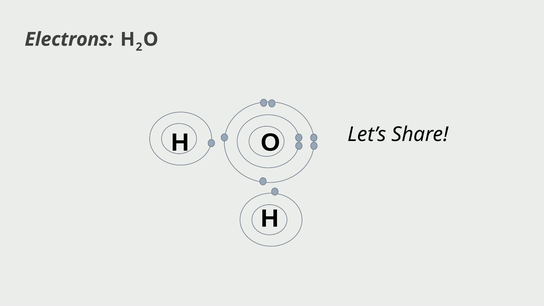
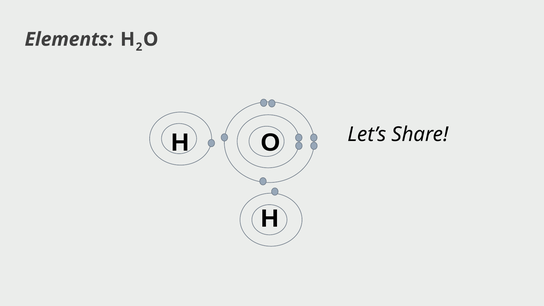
Electrons: Electrons -> Elements (69, 39)
